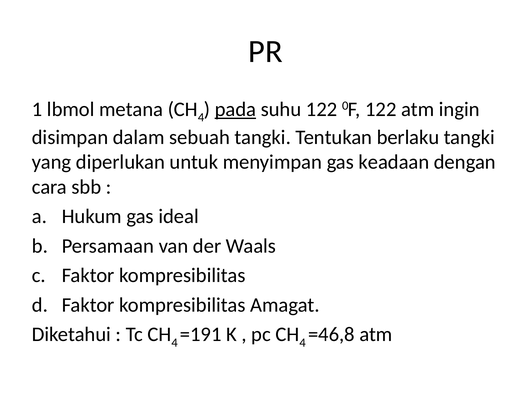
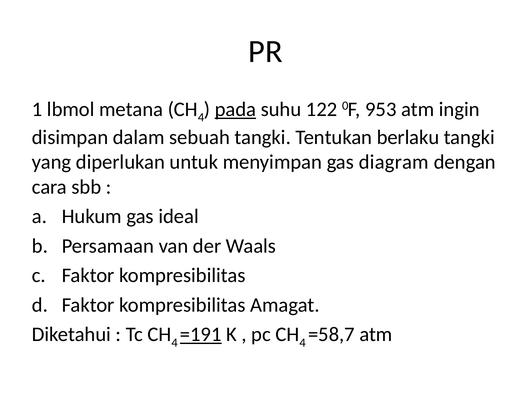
0F 122: 122 -> 953 (381, 109)
keadaan: keadaan -> diagram (394, 162)
=191 underline: none -> present (201, 335)
=46,8: =46,8 -> =58,7 (331, 335)
